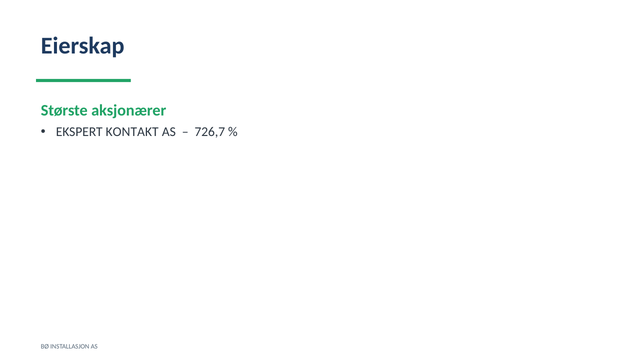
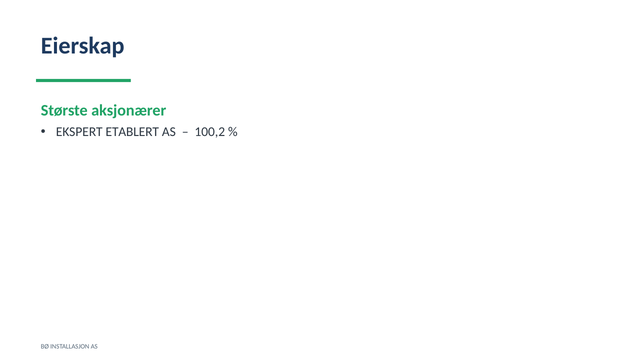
KONTAKT: KONTAKT -> ETABLERT (132, 132)
726,7: 726,7 -> 100,2 (210, 132)
